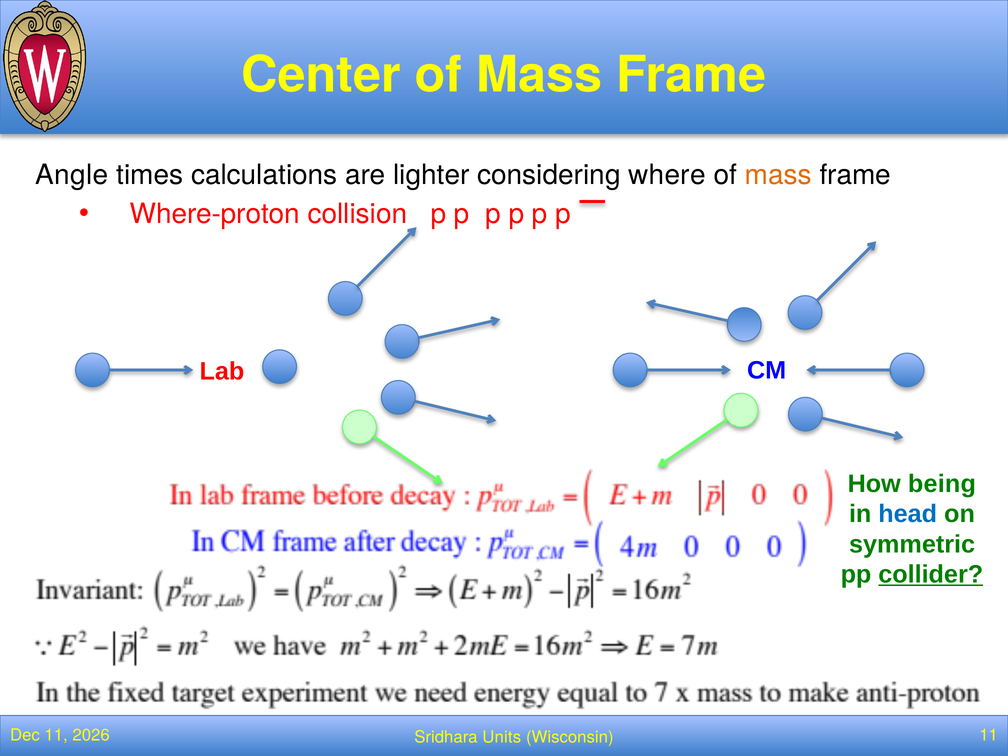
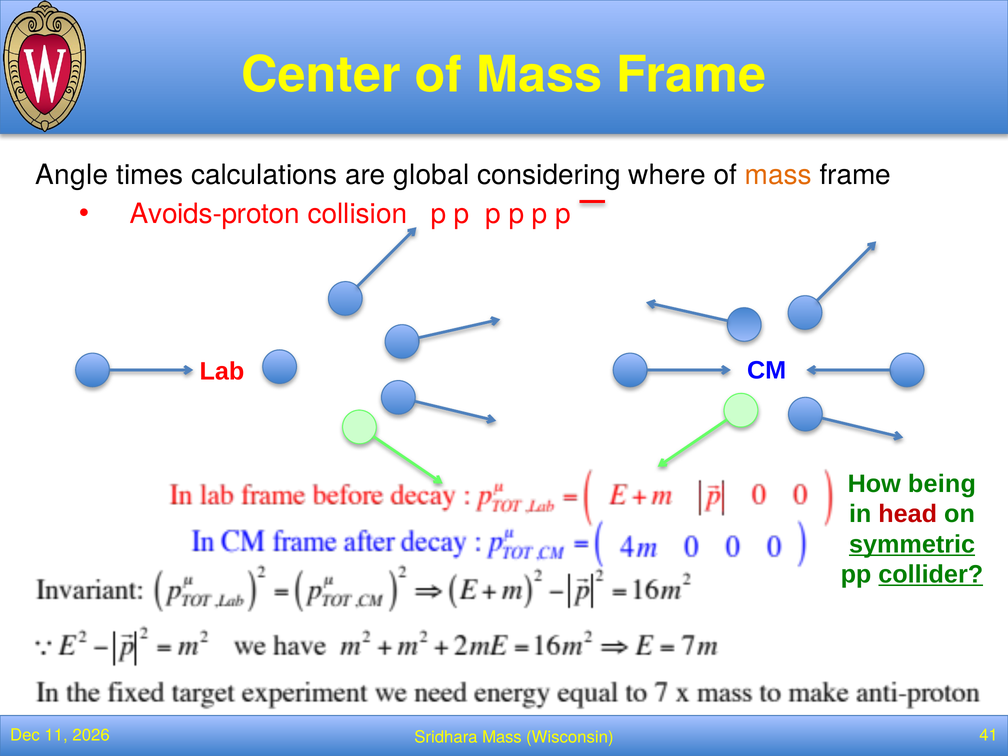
lighter: lighter -> global (431, 175)
Where-proton: Where-proton -> Avoids-proton (215, 214)
head colour: blue -> red (908, 514)
symmetric underline: none -> present (912, 544)
11: 11 -> 41 (989, 735)
Sridhara Units: Units -> Mass (502, 737)
